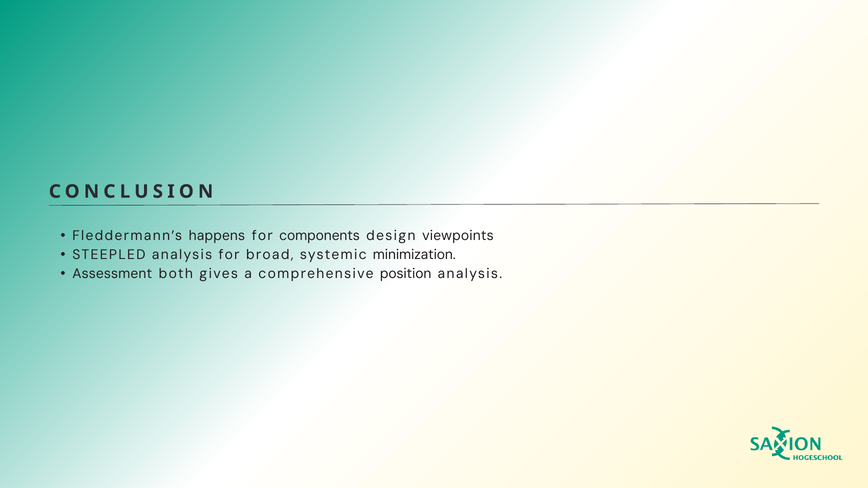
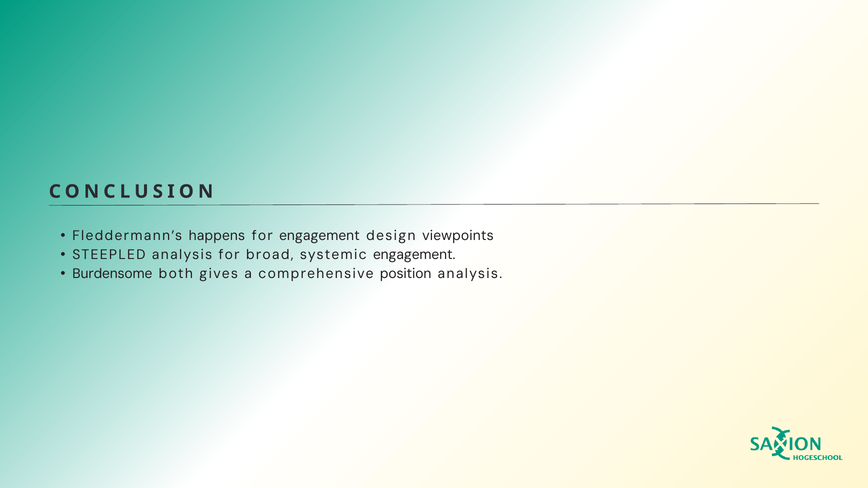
for components: components -> engagement (319, 236)
systemic minimization: minimization -> engagement (414, 255)
Assessment: Assessment -> Burdensome (112, 274)
